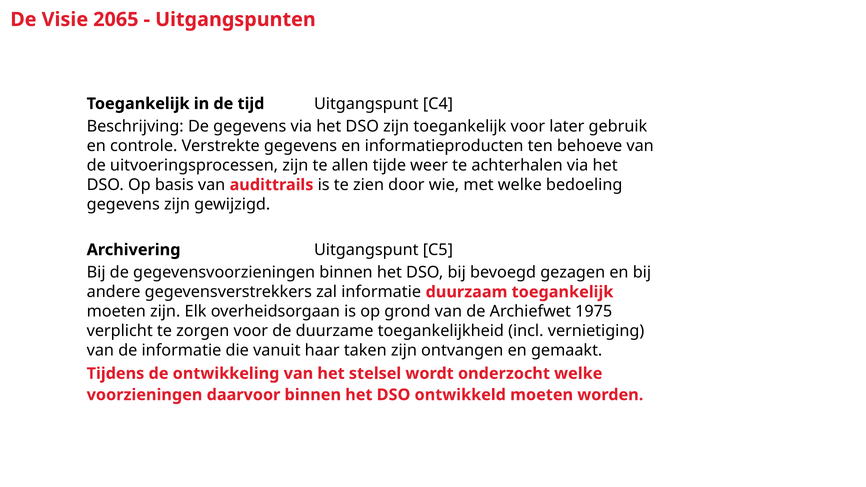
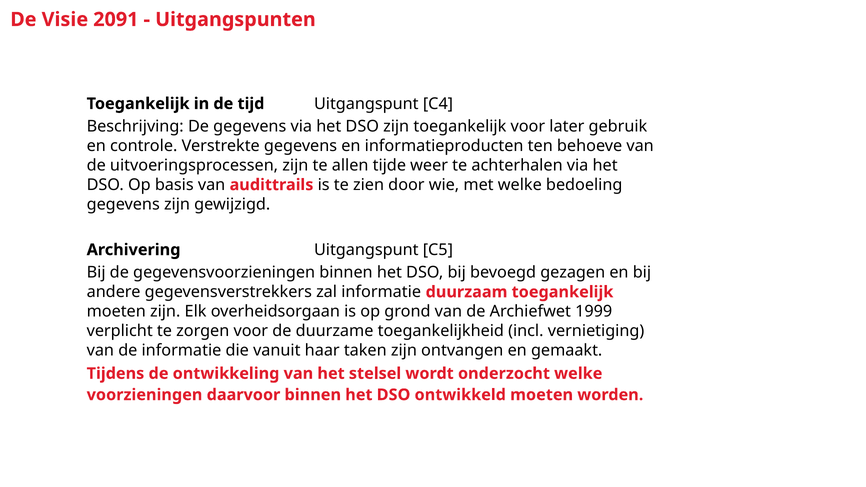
2065: 2065 -> 2091 (116, 20)
1975: 1975 -> 1999 (594, 312)
